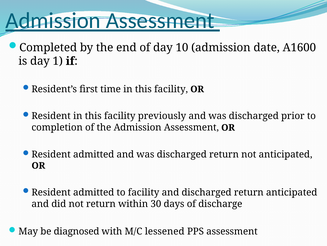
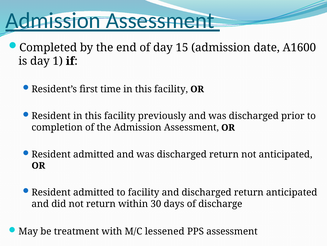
10: 10 -> 15 (182, 47)
diagnosed: diagnosed -> treatment (76, 231)
